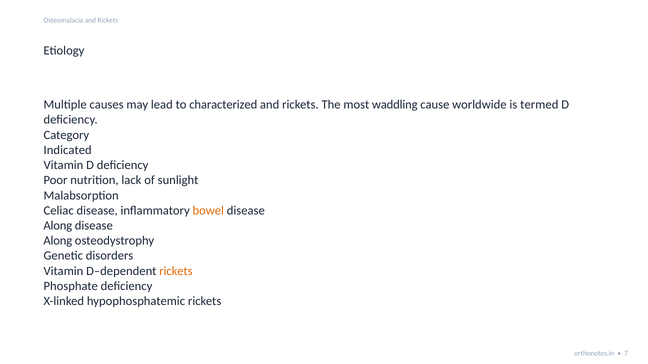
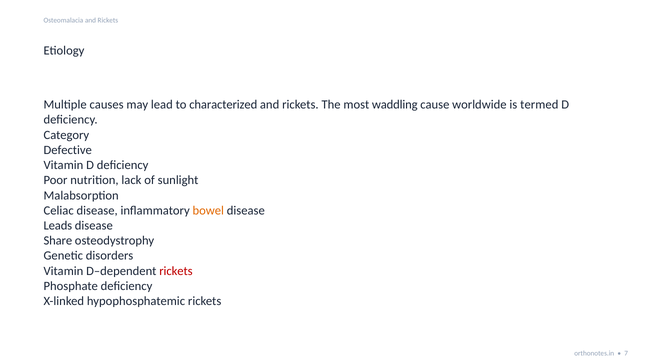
Indicated: Indicated -> Defective (68, 150)
Along: Along -> Leads (58, 226)
Along: Along -> Share (58, 241)
rickets colour: orange -> red (176, 271)
